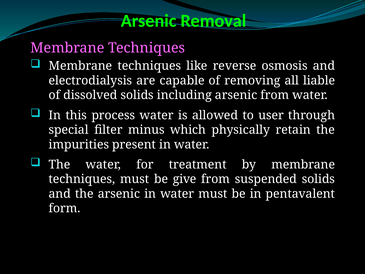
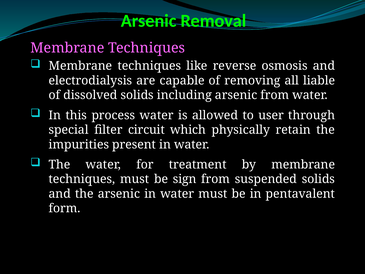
minus: minus -> circuit (146, 130)
give: give -> sign (185, 179)
